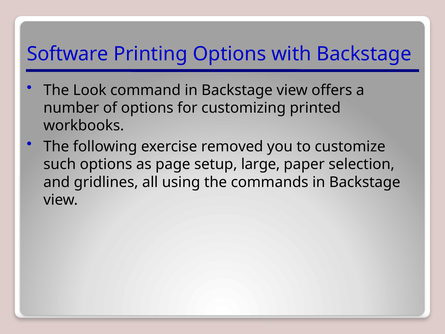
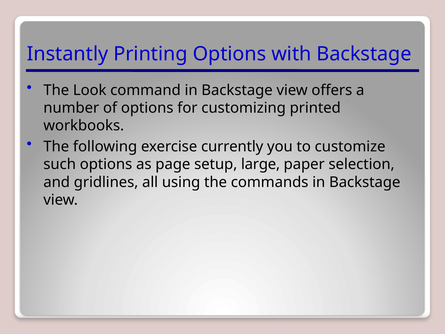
Software: Software -> Instantly (67, 54)
removed: removed -> currently (232, 146)
